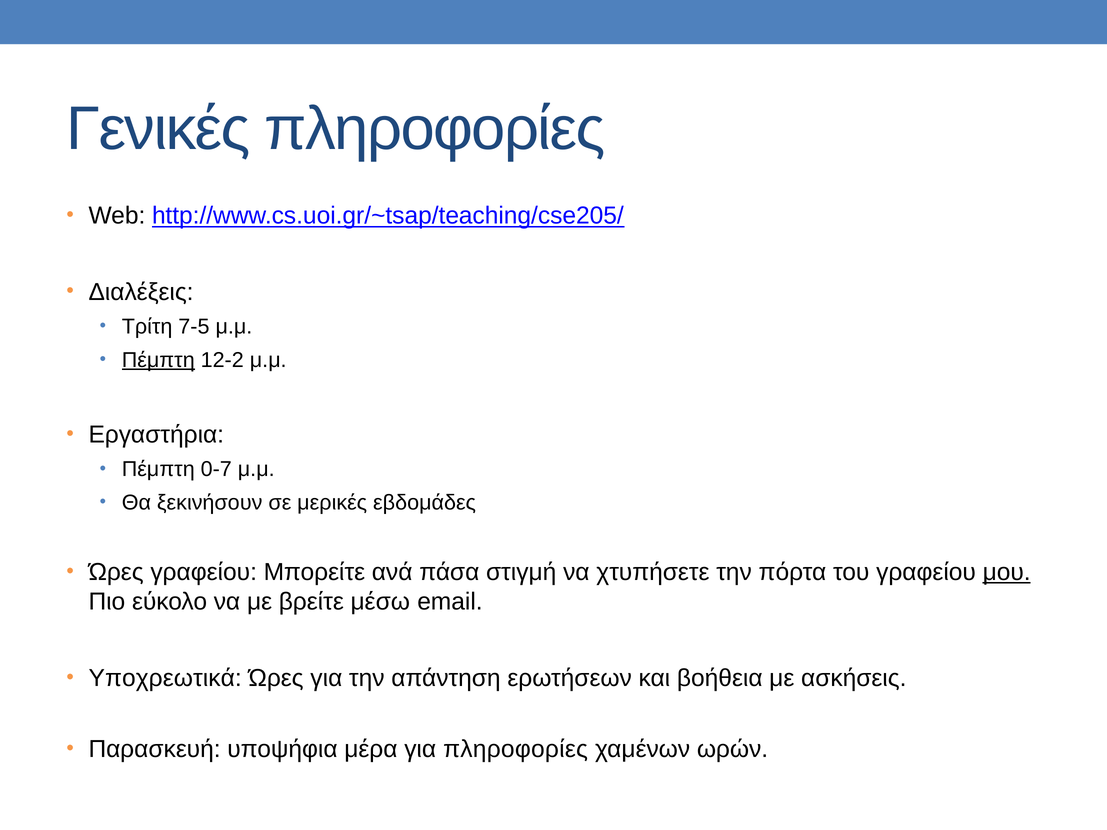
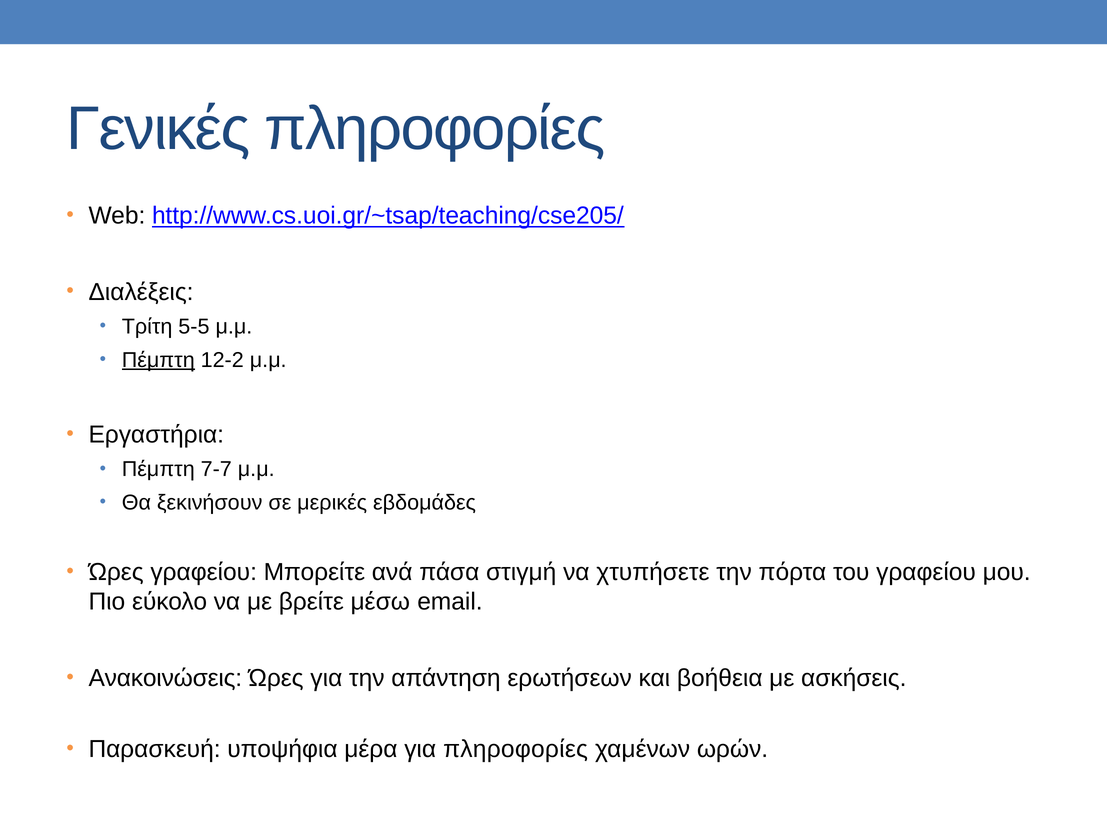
7-5: 7-5 -> 5-5 (194, 327)
0-7: 0-7 -> 7-7 (216, 470)
μου underline: present -> none (1007, 572)
Υποχρεωτικά: Υποχρεωτικά -> Ανακοινώσεις (165, 678)
